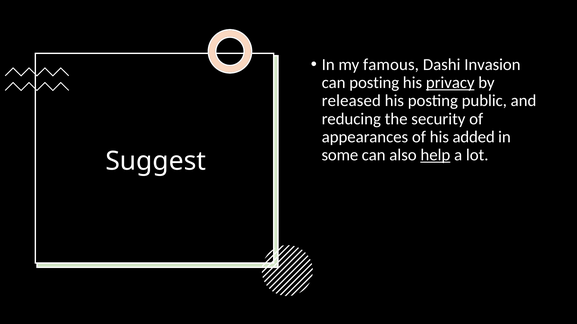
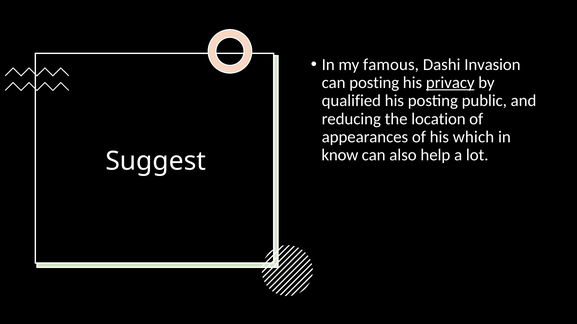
released: released -> qualified (351, 101)
security: security -> location (438, 119)
added: added -> which (473, 137)
some: some -> know (340, 155)
help underline: present -> none (435, 155)
